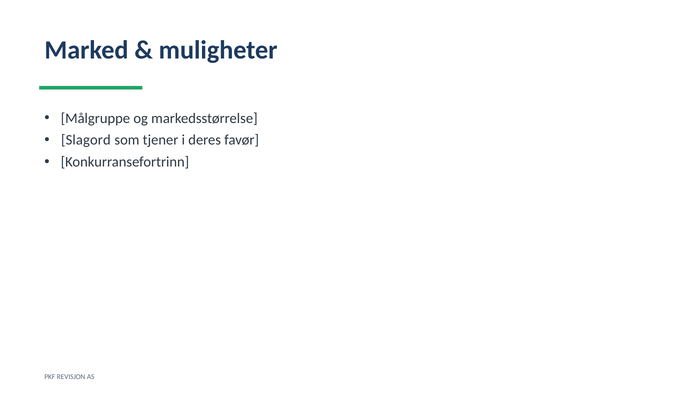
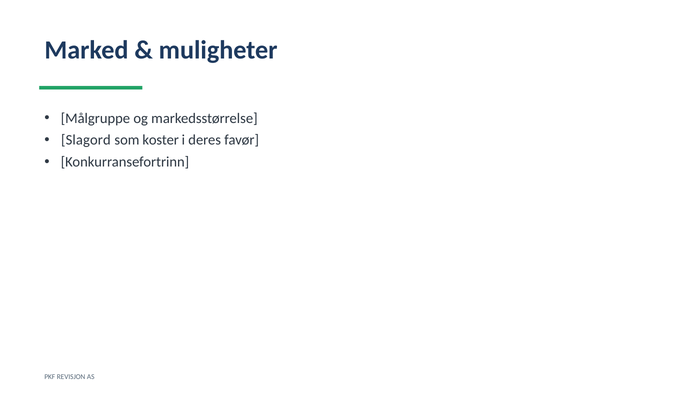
tjener: tjener -> koster (161, 140)
